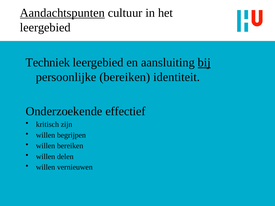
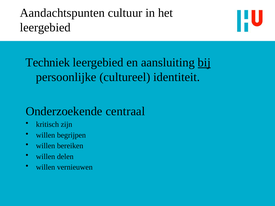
Aandachtspunten underline: present -> none (62, 13)
persoonlijke bereiken: bereiken -> cultureel (125, 77)
effectief: effectief -> centraal (125, 111)
